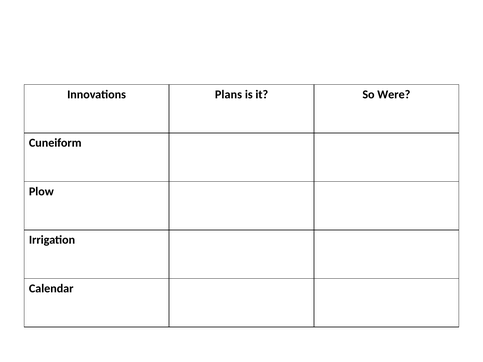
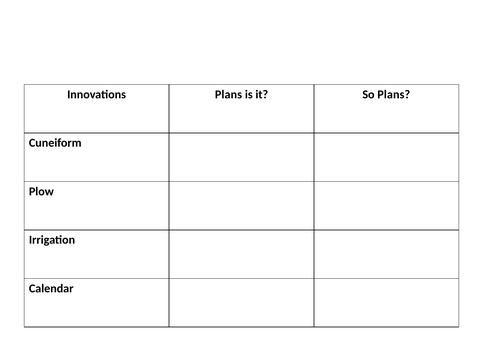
So Were: Were -> Plans (394, 94)
